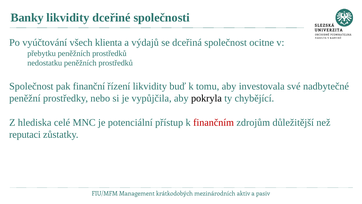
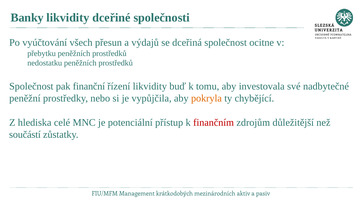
klienta: klienta -> přesun (108, 43)
pokryla colour: black -> orange (206, 98)
reputaci: reputaci -> součástí (25, 134)
